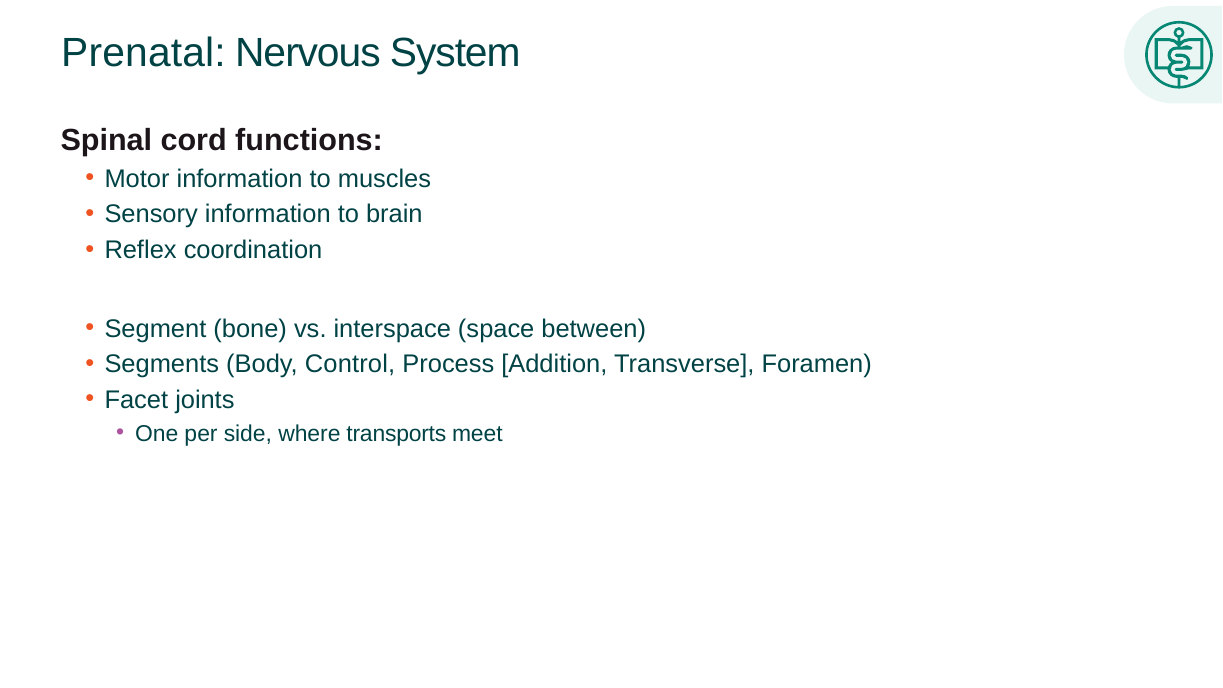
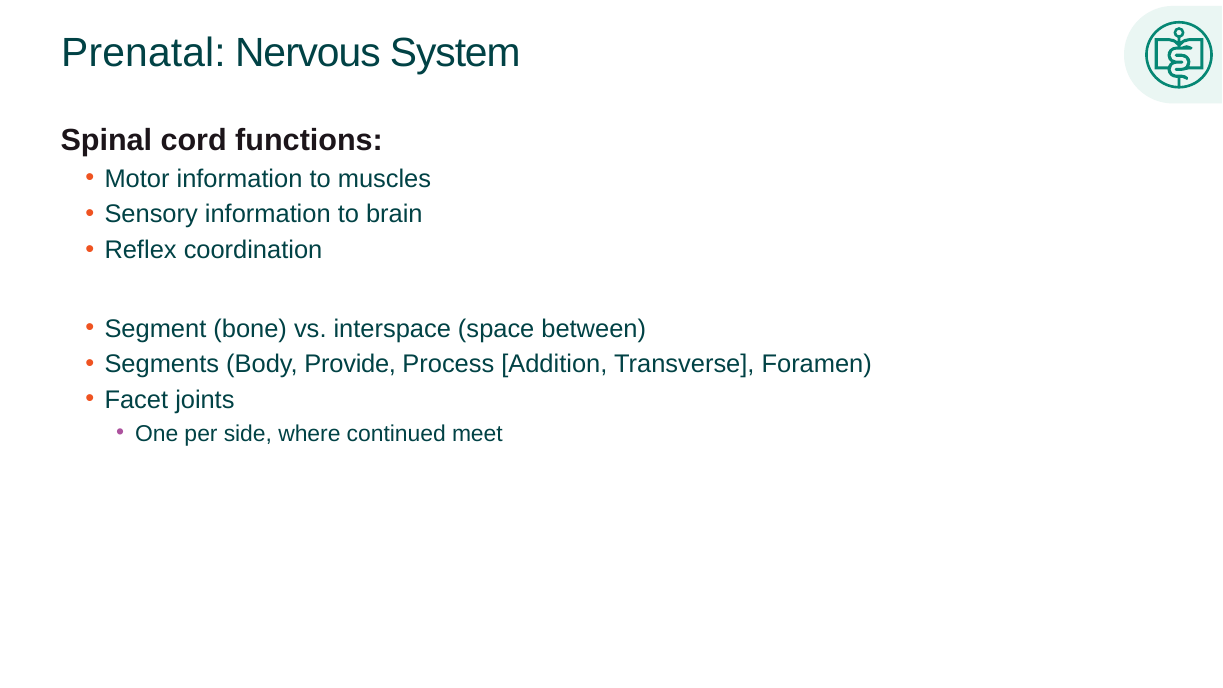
Control: Control -> Provide (350, 364)
transports: transports -> continued (396, 433)
